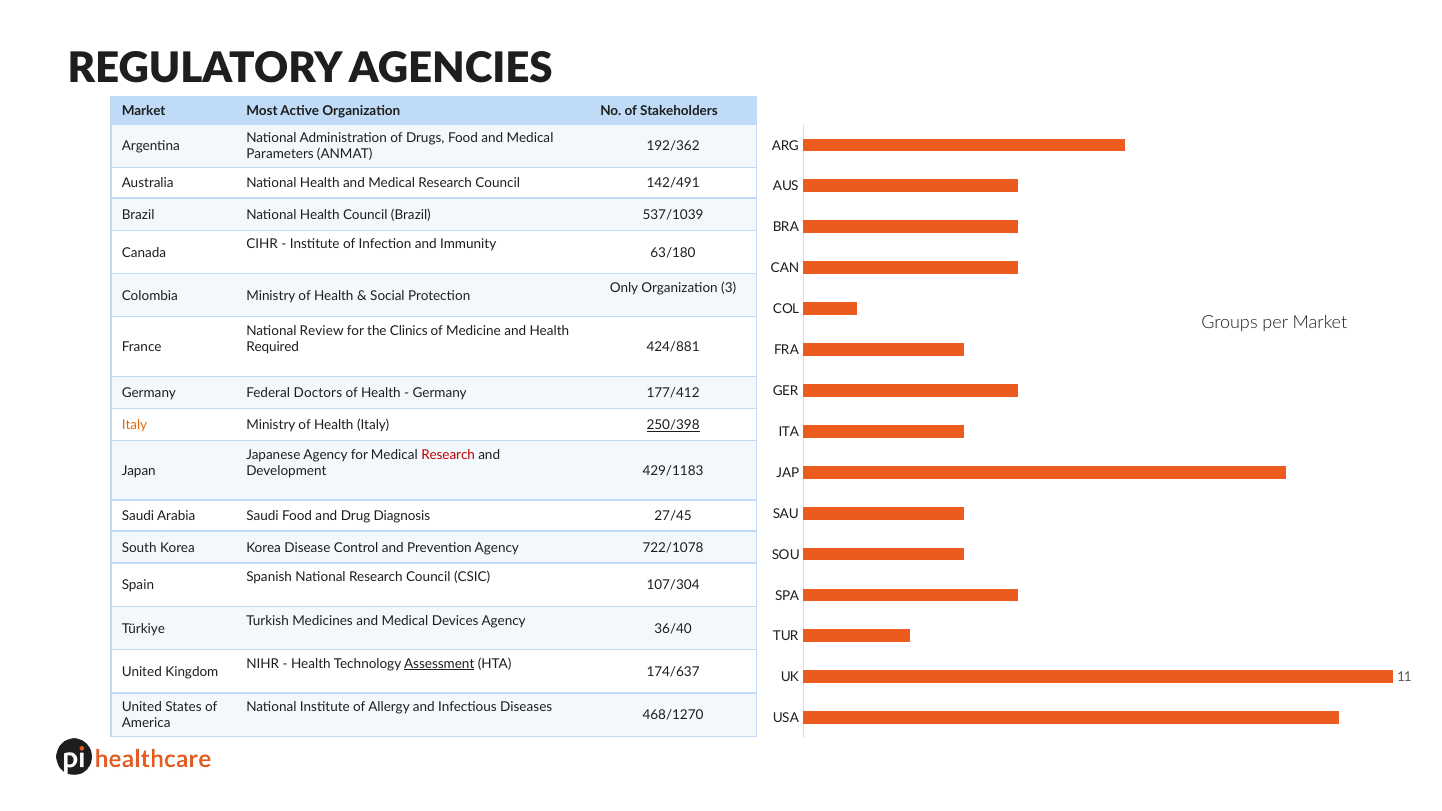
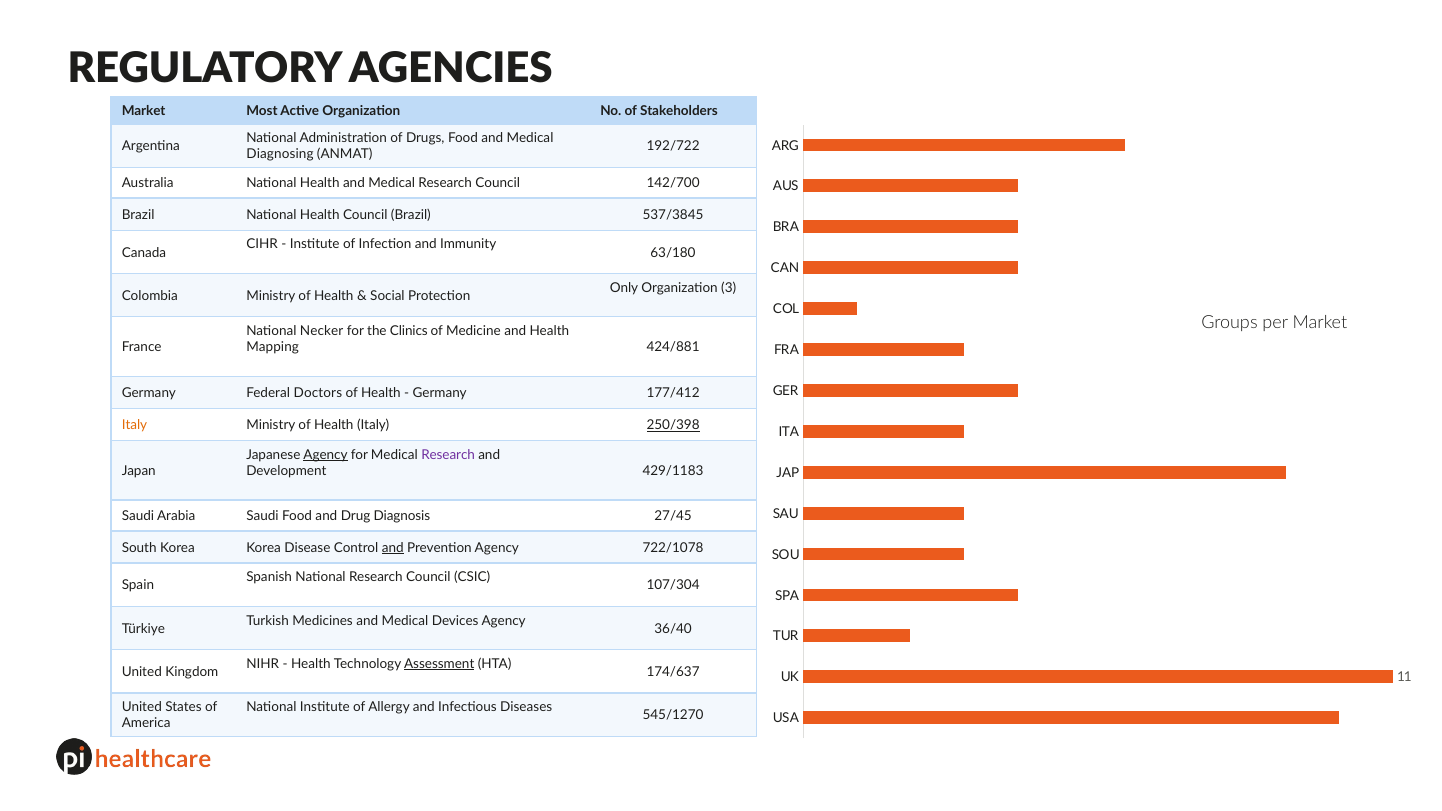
192/362: 192/362 -> 192/722 (673, 146)
Parameters: Parameters -> Diagnosing (280, 154)
142/491: 142/491 -> 142/700 (673, 183)
537/1039: 537/1039 -> 537/3845 (673, 215)
Review: Review -> Necker (322, 331)
Required: Required -> Mapping (273, 347)
Agency underline: none -> present (326, 455)
Research colour: red -> purple (448, 455)
and underline: none -> present (393, 548)
468/1270: 468/1270 -> 545/1270 (673, 715)
